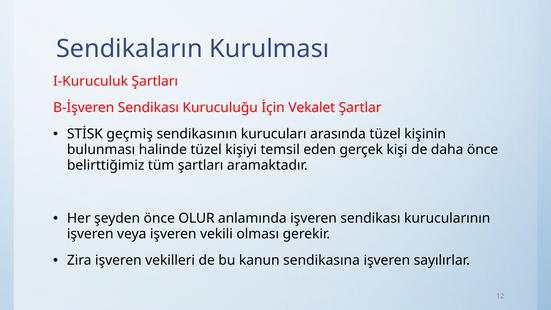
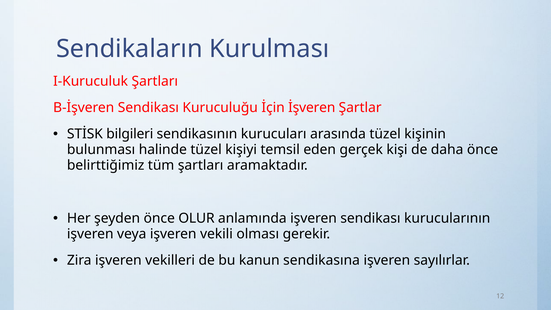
Vekalet: Vekalet -> İşveren (312, 108)
geçmiş: geçmiş -> bilgileri (130, 134)
